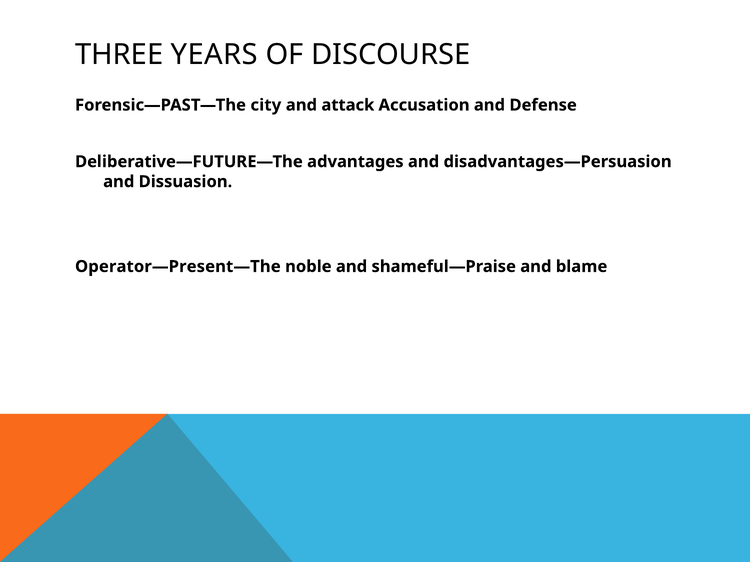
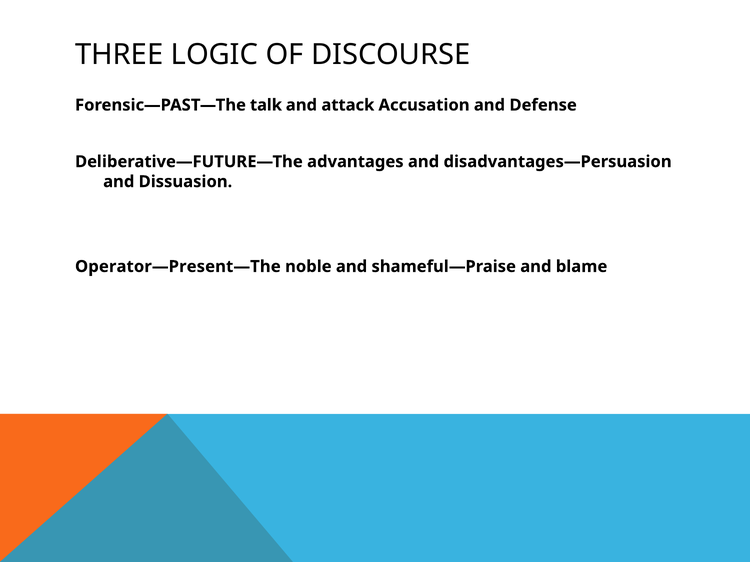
YEARS: YEARS -> LOGIC (214, 55)
city: city -> talk (266, 105)
